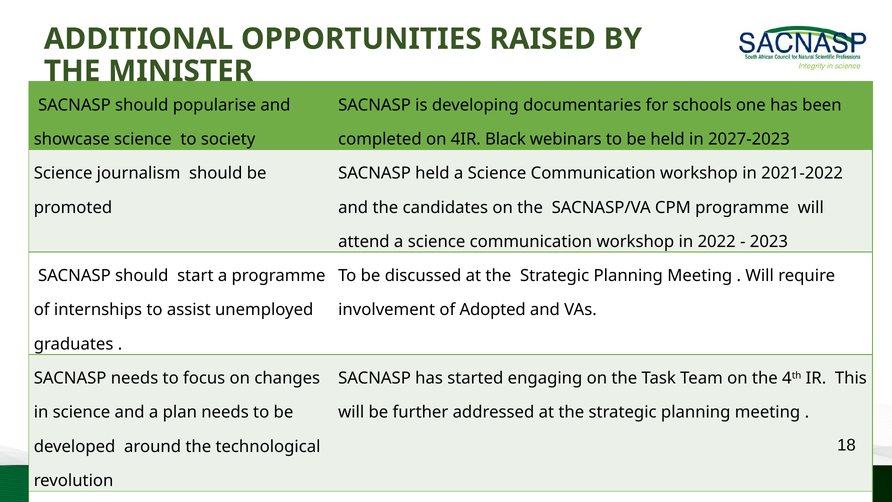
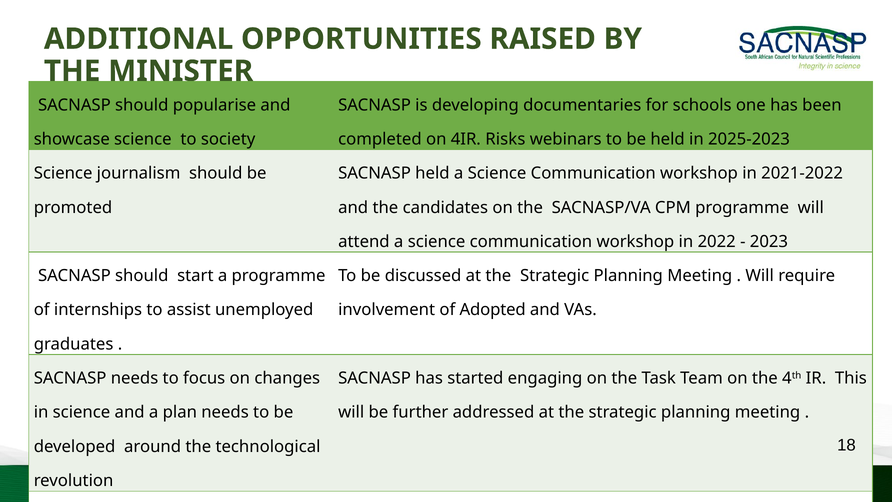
Black: Black -> Risks (505, 139)
2027-2023: 2027-2023 -> 2025-2023 (749, 139)
